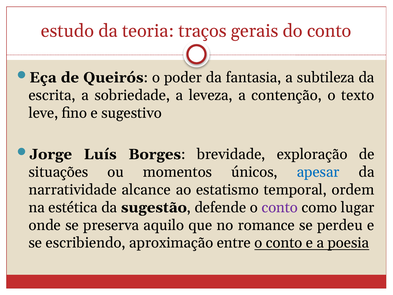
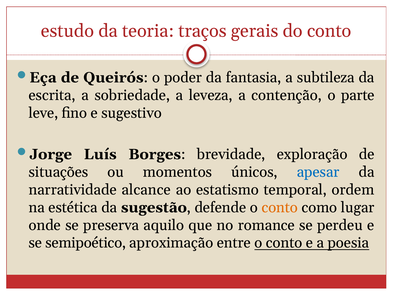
texto: texto -> parte (358, 95)
conto colour: purple -> orange (280, 207)
escribiendo: escribiendo -> semipoético (86, 243)
